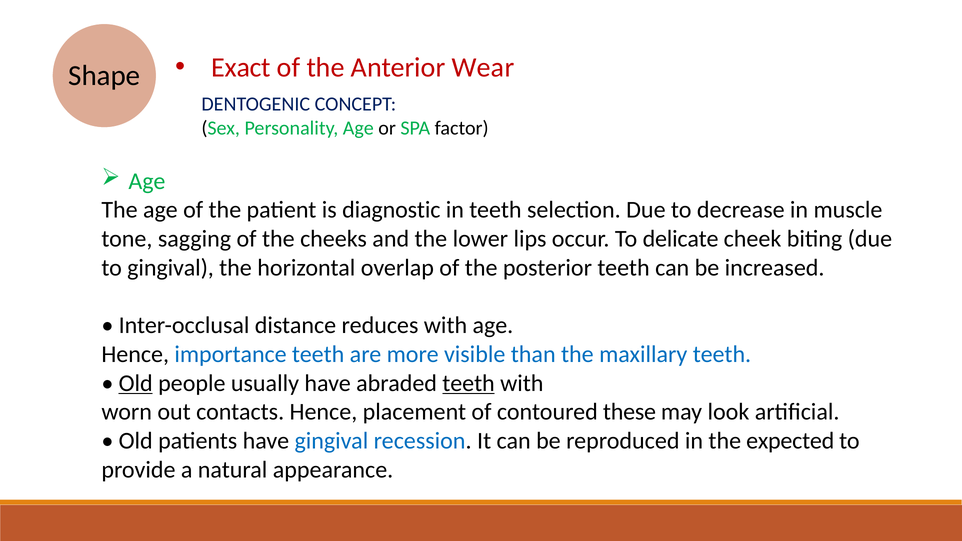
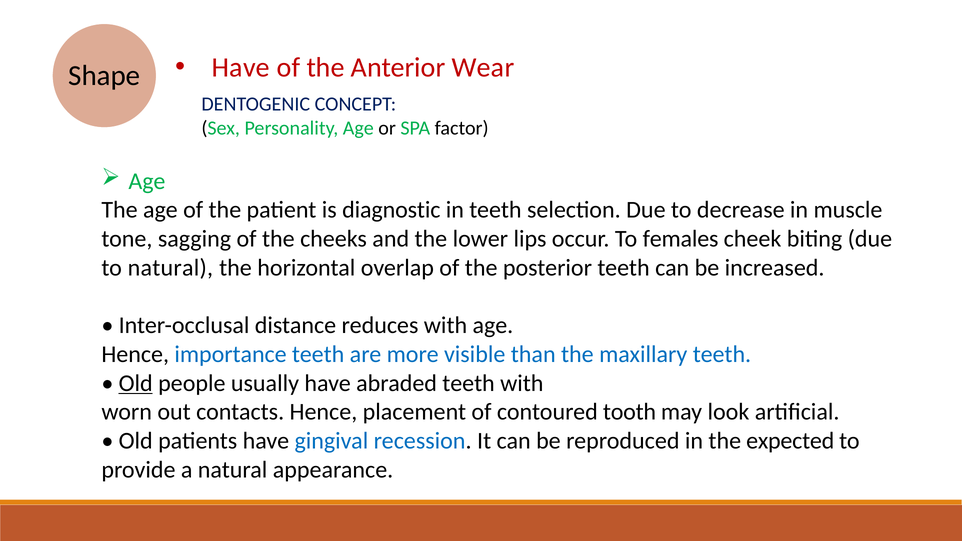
Exact: Exact -> Have (241, 67)
delicate: delicate -> females (681, 239)
to gingival: gingival -> natural (170, 268)
teeth underline: present -> none (469, 383)
these: these -> tooth (630, 412)
